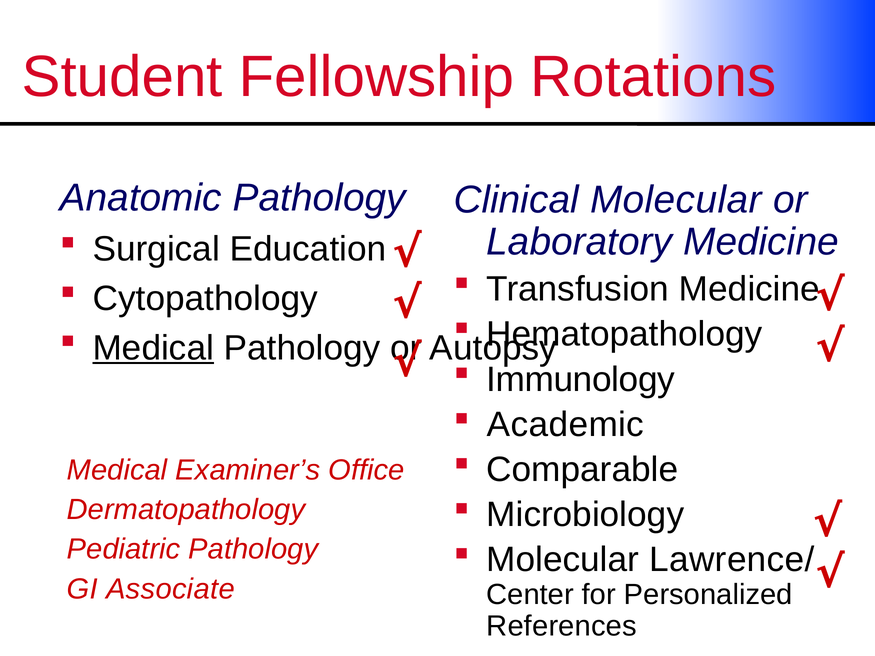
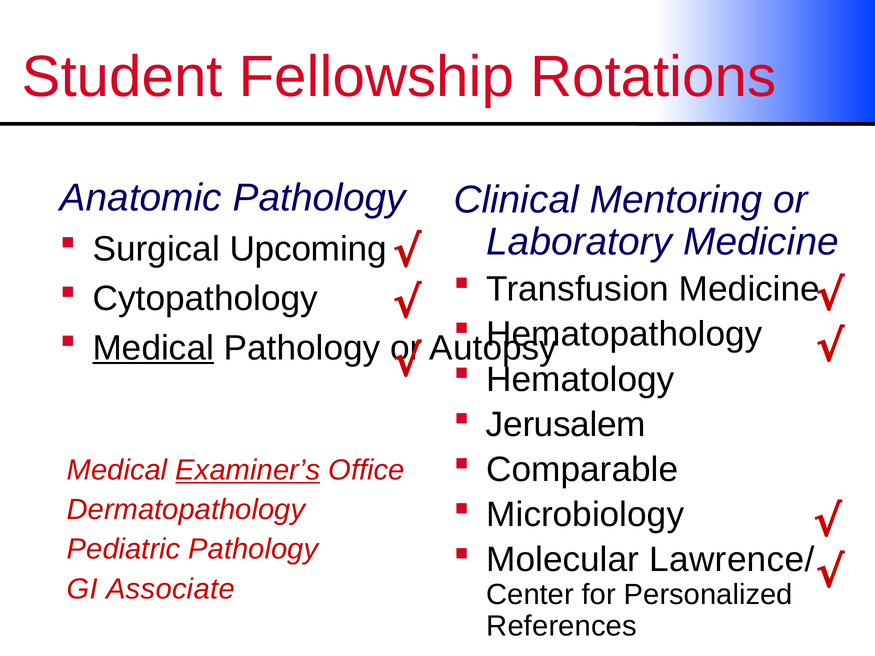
Clinical Molecular: Molecular -> Mentoring (676, 200)
Education: Education -> Upcoming (308, 249)
Immunology: Immunology -> Hematology (580, 380)
Academic: Academic -> Jerusalem (566, 425)
Examiner’s underline: none -> present (248, 470)
